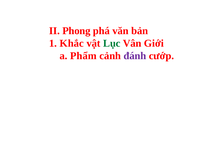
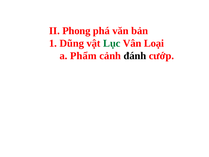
Khắc: Khắc -> Dũng (72, 43)
Giới: Giới -> Loại (154, 43)
đánh colour: purple -> black (135, 56)
